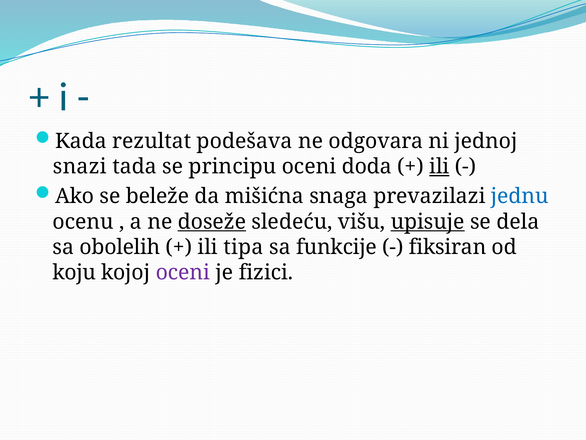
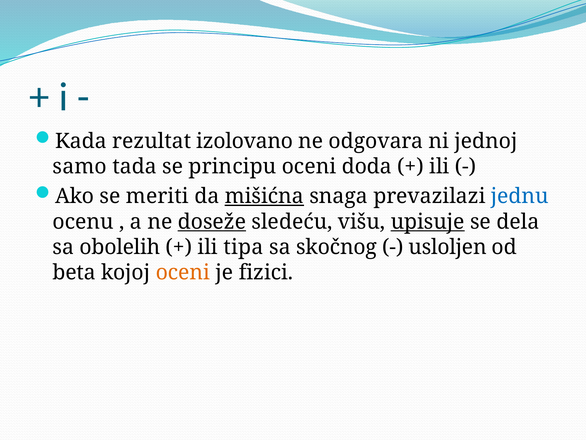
podešava: podešava -> izolovano (245, 141)
snazi: snazi -> samo (80, 166)
ili underline: present -> none (439, 166)
beleže: beleže -> meriti (157, 196)
mišićna underline: none -> present (264, 196)
funkcije: funkcije -> skočnog (337, 247)
fiksiran: fiksiran -> usloljen (448, 247)
koju: koju -> beta (74, 272)
oceni colour: purple -> orange (183, 272)
